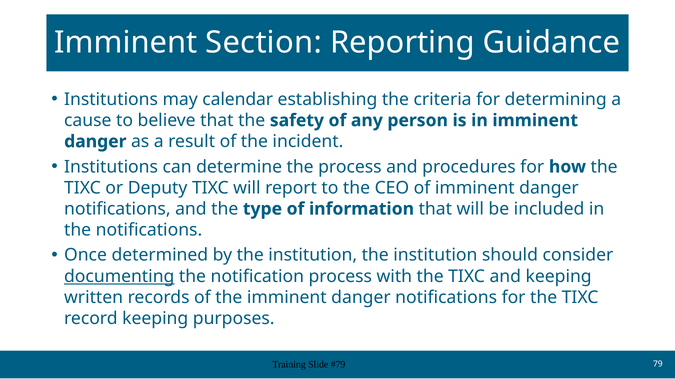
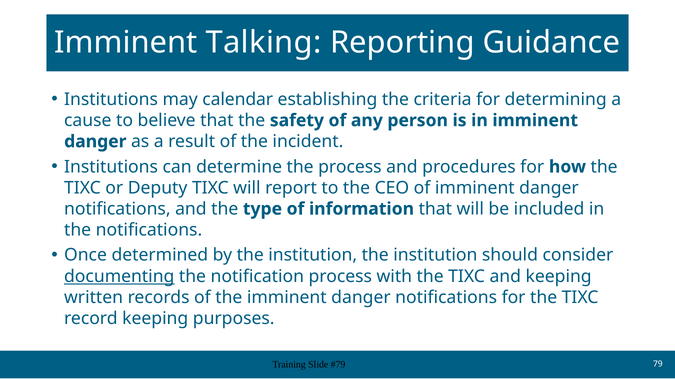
Section: Section -> Talking (264, 43)
